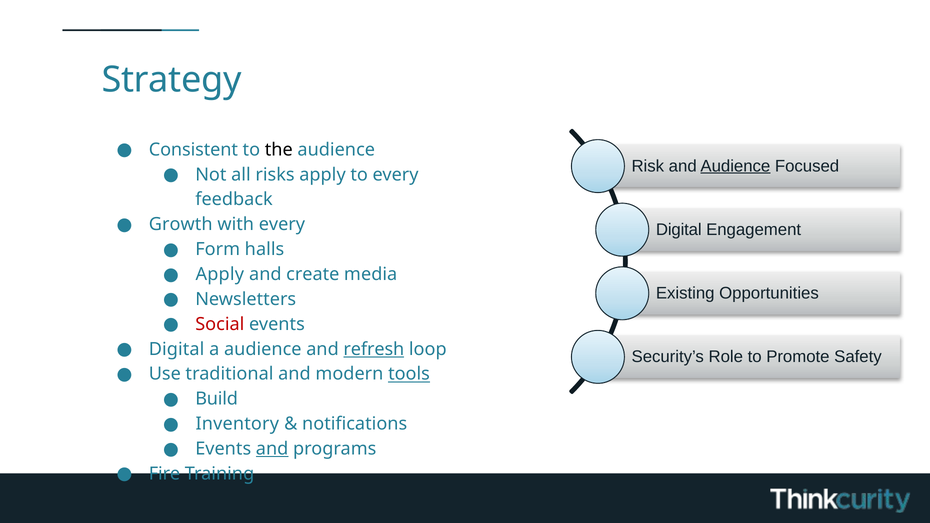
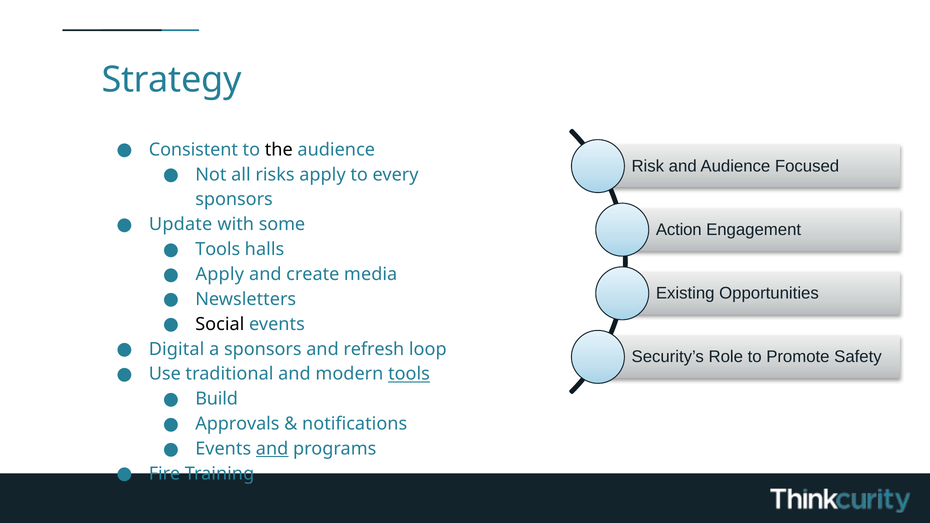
Audience underline: present -> none (735, 166)
feedback: feedback -> sponsors (234, 200)
Growth: Growth -> Update (181, 225)
with every: every -> some (282, 225)
Digital: Digital -> Action (679, 230)
Form: Form -> Tools (218, 249)
Social colour: red -> black (220, 324)
a audience: audience -> sponsors (263, 349)
refresh underline: present -> none (374, 349)
Inventory: Inventory -> Approvals (237, 424)
